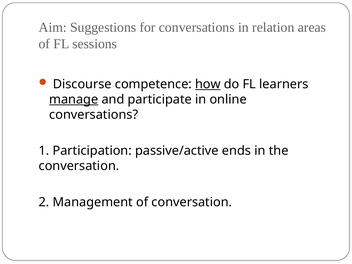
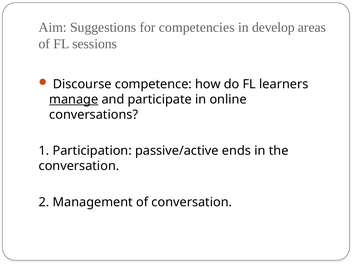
for conversations: conversations -> competencies (197, 27)
relation: relation -> develop (273, 27)
how underline: present -> none (208, 84)
